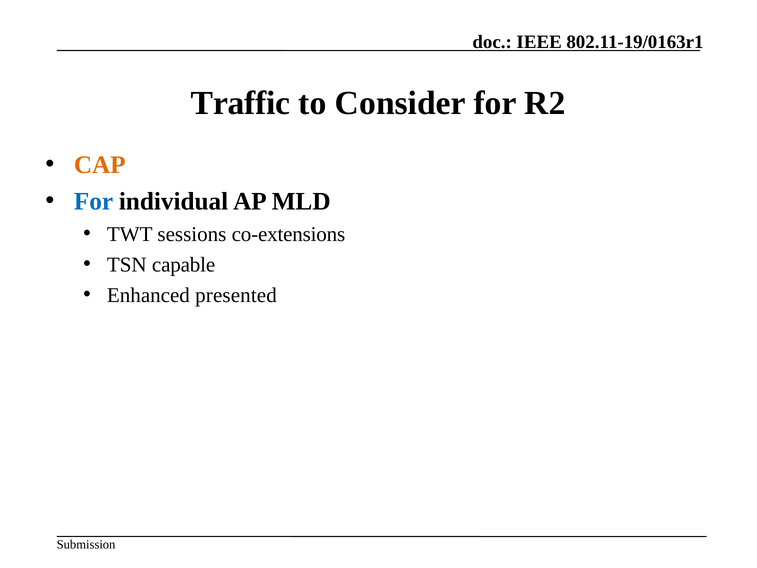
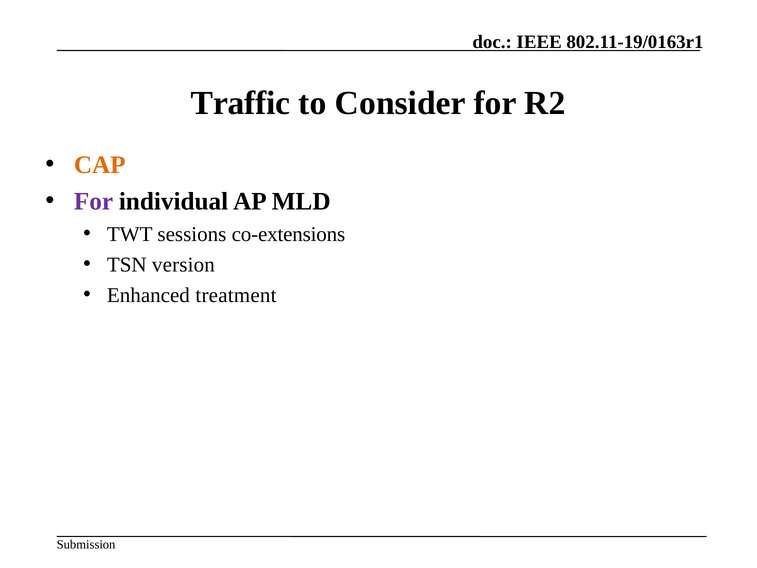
For colour: blue -> purple (93, 201)
capable: capable -> version (183, 265)
presented: presented -> treatment (236, 295)
